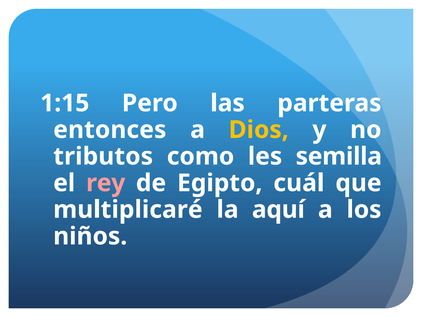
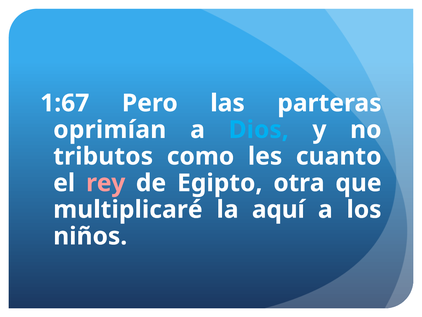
1:15: 1:15 -> 1:67 (65, 103)
entonces: entonces -> oprimían (110, 130)
Dios colour: yellow -> light blue (259, 130)
semilla: semilla -> cuanto (339, 156)
cuál: cuál -> otra (299, 183)
